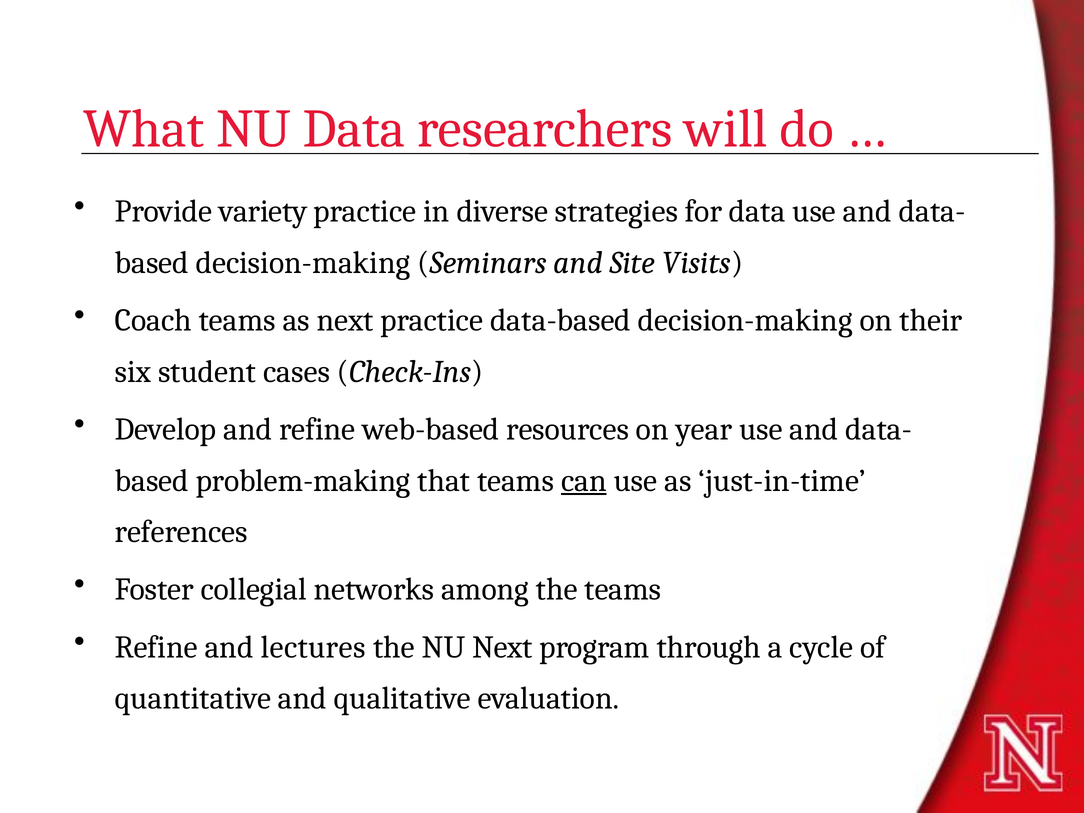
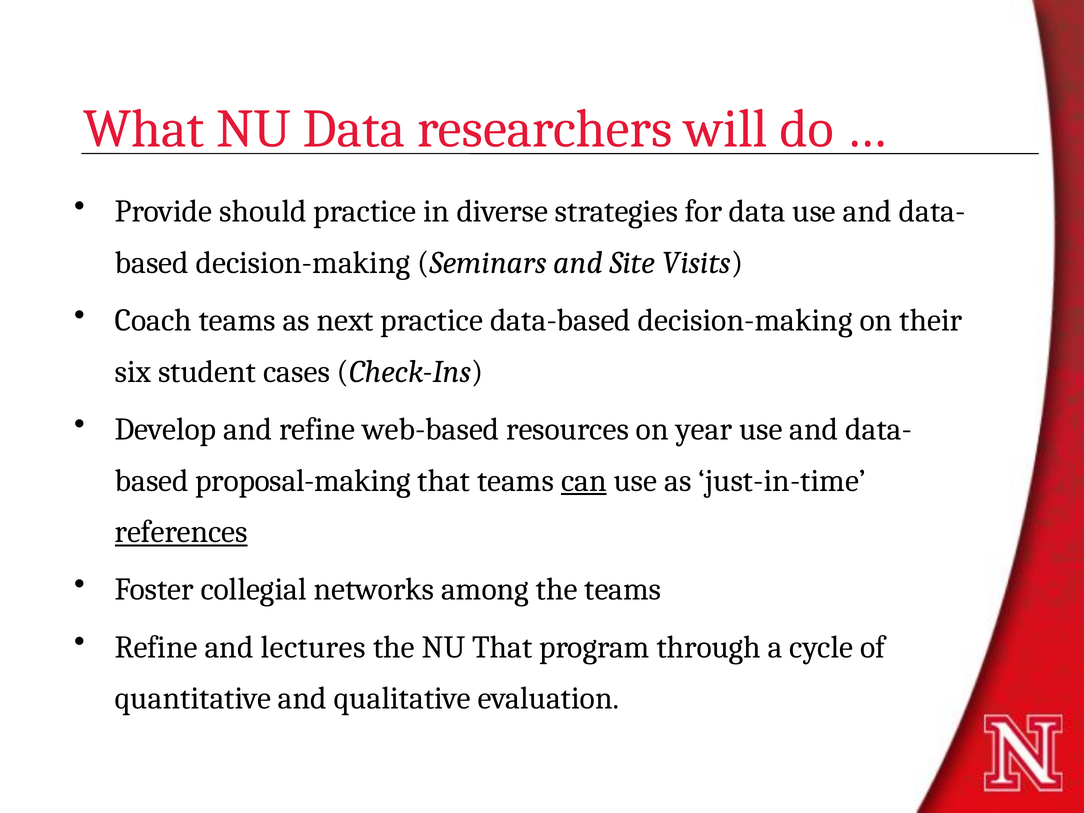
variety: variety -> should (263, 212)
problem-making: problem-making -> proposal-making (303, 481)
references underline: none -> present (181, 532)
NU Next: Next -> That (502, 647)
